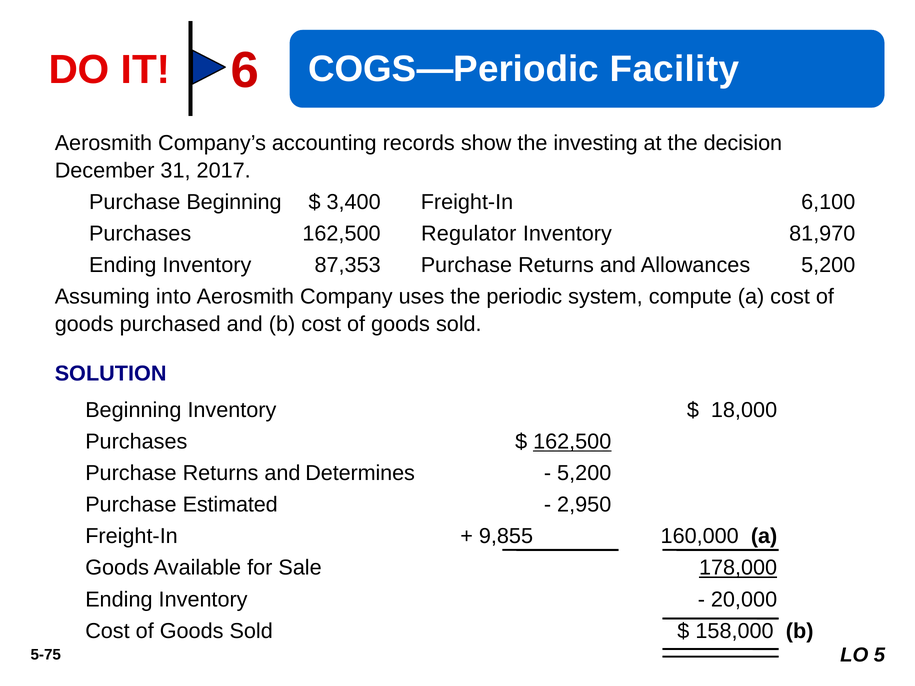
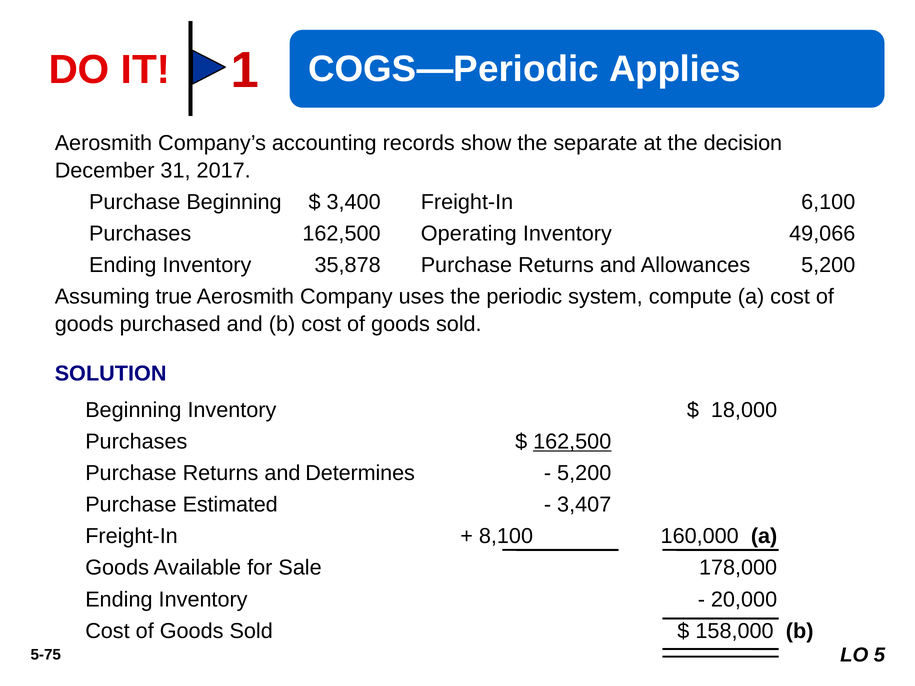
6: 6 -> 1 (245, 70)
Facility: Facility -> Applies (675, 69)
investing: investing -> separate (595, 143)
Regulator: Regulator -> Operating (469, 234)
81,970: 81,970 -> 49,066 (822, 234)
87,353: 87,353 -> 35,878 (348, 265)
into: into -> true (174, 297)
2,950: 2,950 -> 3,407 (584, 505)
9,855: 9,855 -> 8,100 (506, 536)
178,000 underline: present -> none (738, 568)
